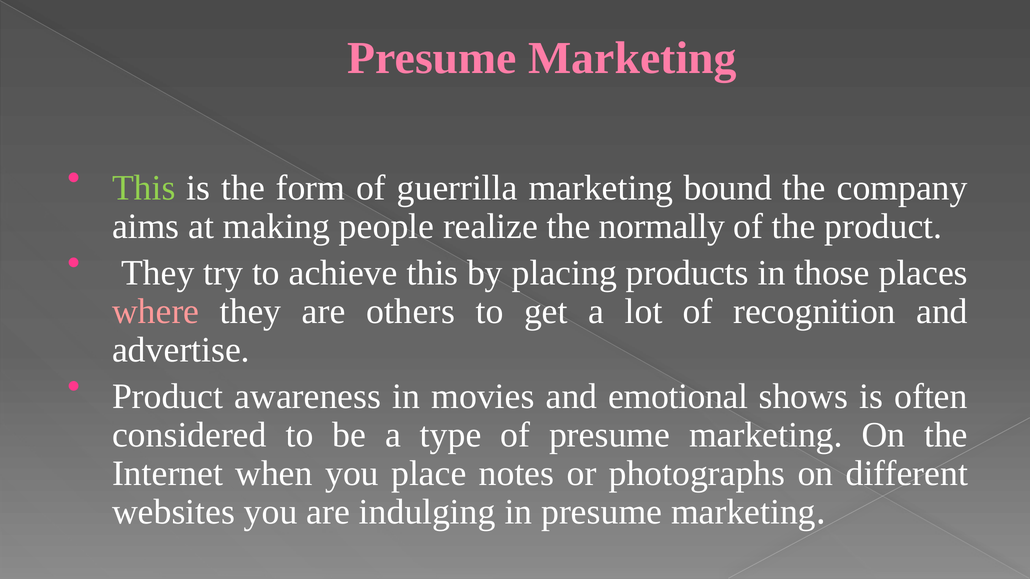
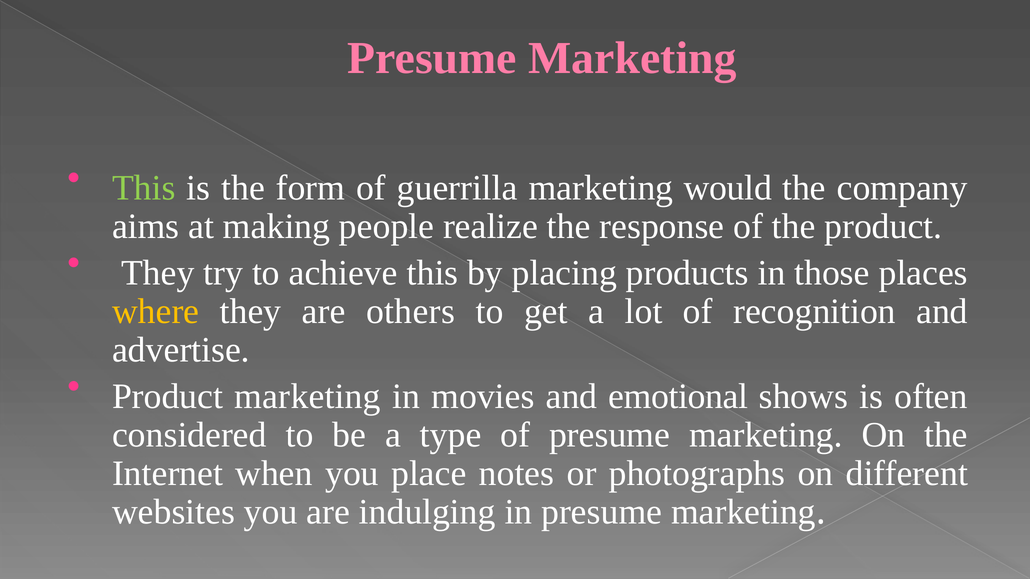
bound: bound -> would (728, 188)
normally: normally -> response (662, 227)
where colour: pink -> yellow (156, 312)
Product awareness: awareness -> marketing (308, 397)
